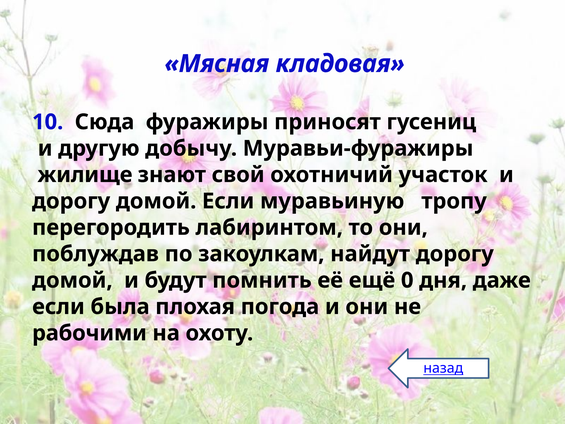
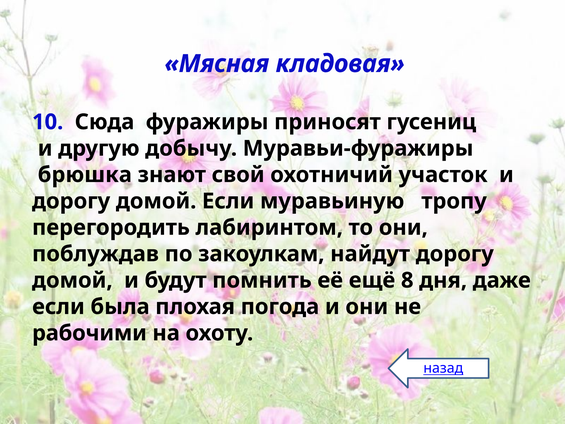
жилище: жилище -> брюшка (85, 175)
0: 0 -> 8 (407, 280)
